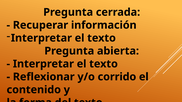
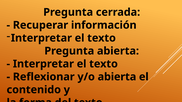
y/o corrido: corrido -> abierta (117, 77)
